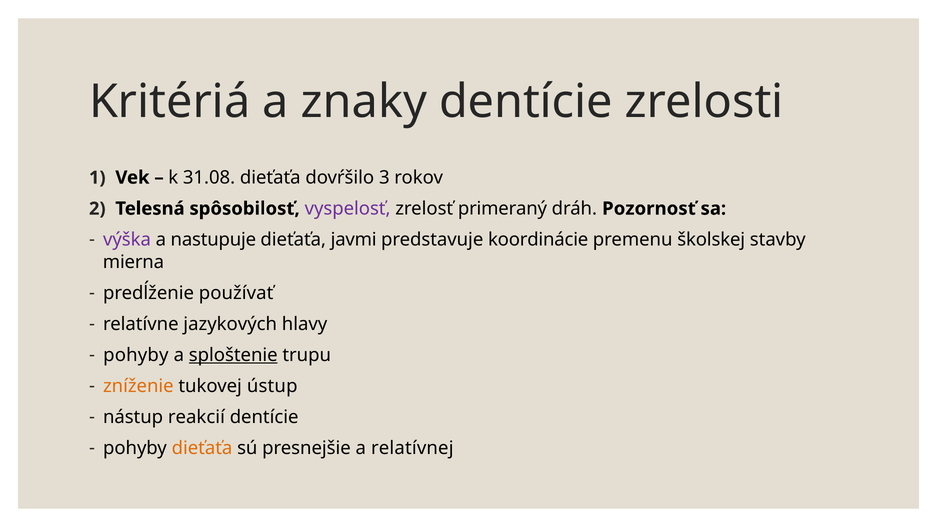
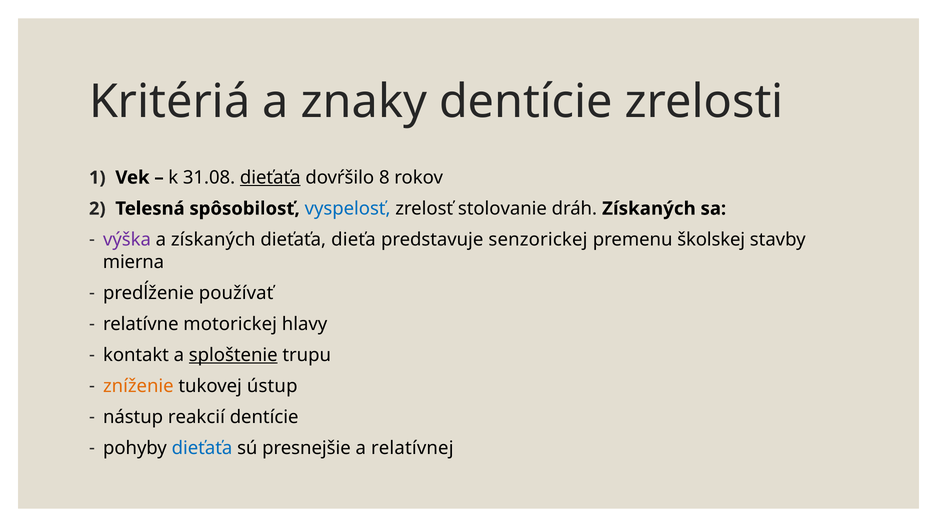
dieťaťa underline: none -> present (270, 178)
3: 3 -> 8 (384, 178)
vyspelosť colour: purple -> blue (348, 209)
primeraný: primeraný -> stolovanie (502, 209)
dráh Pozornosť: Pozornosť -> Získaných (649, 209)
a nastupuje: nastupuje -> získaných (213, 240)
javmi: javmi -> dieťa (353, 240)
koordinácie: koordinácie -> senzorickej (538, 240)
jazykových: jazykových -> motorickej (230, 324)
pohyby: pohyby -> kontakt (136, 355)
dieťaťa colour: orange -> blue (202, 448)
